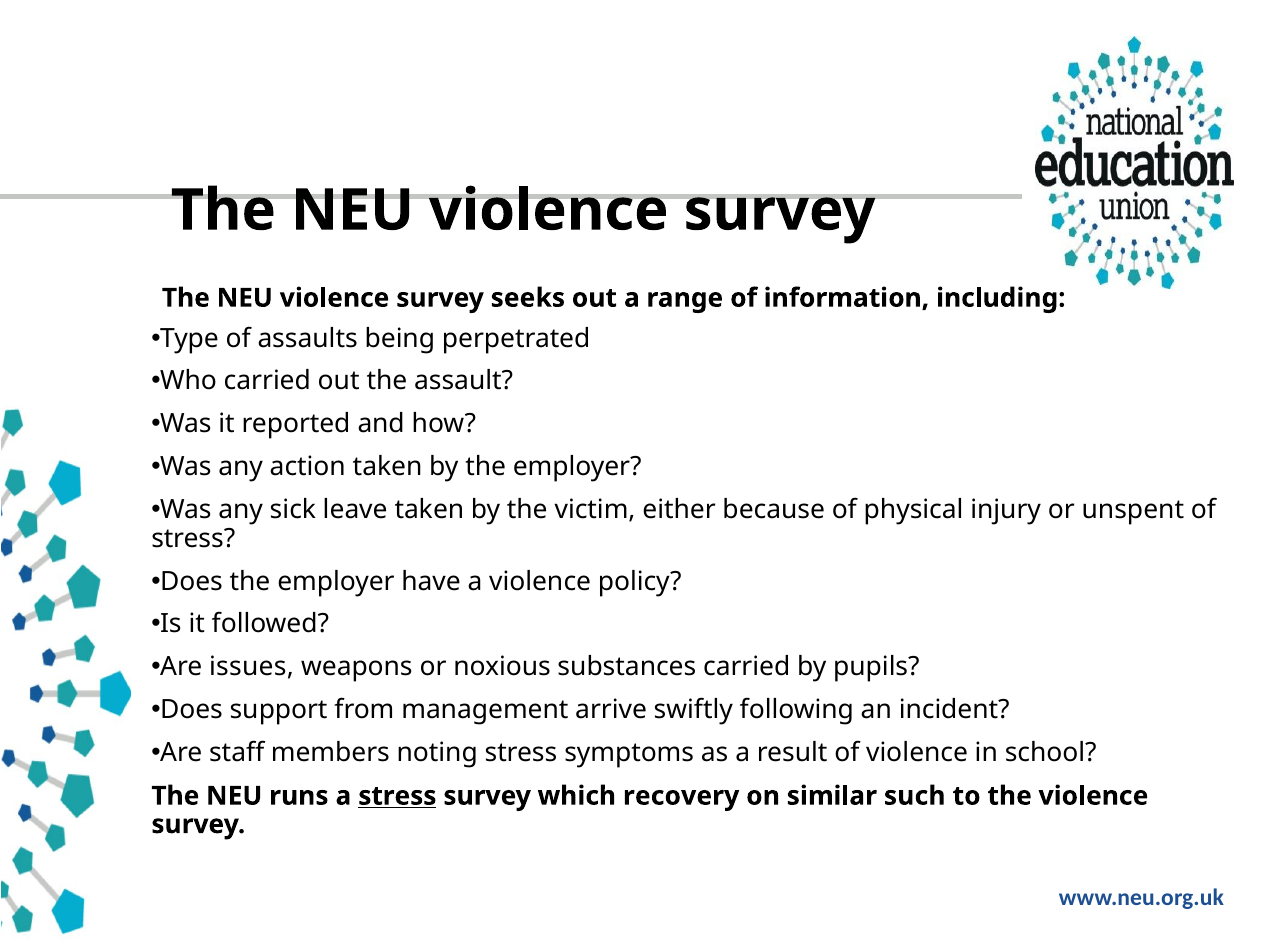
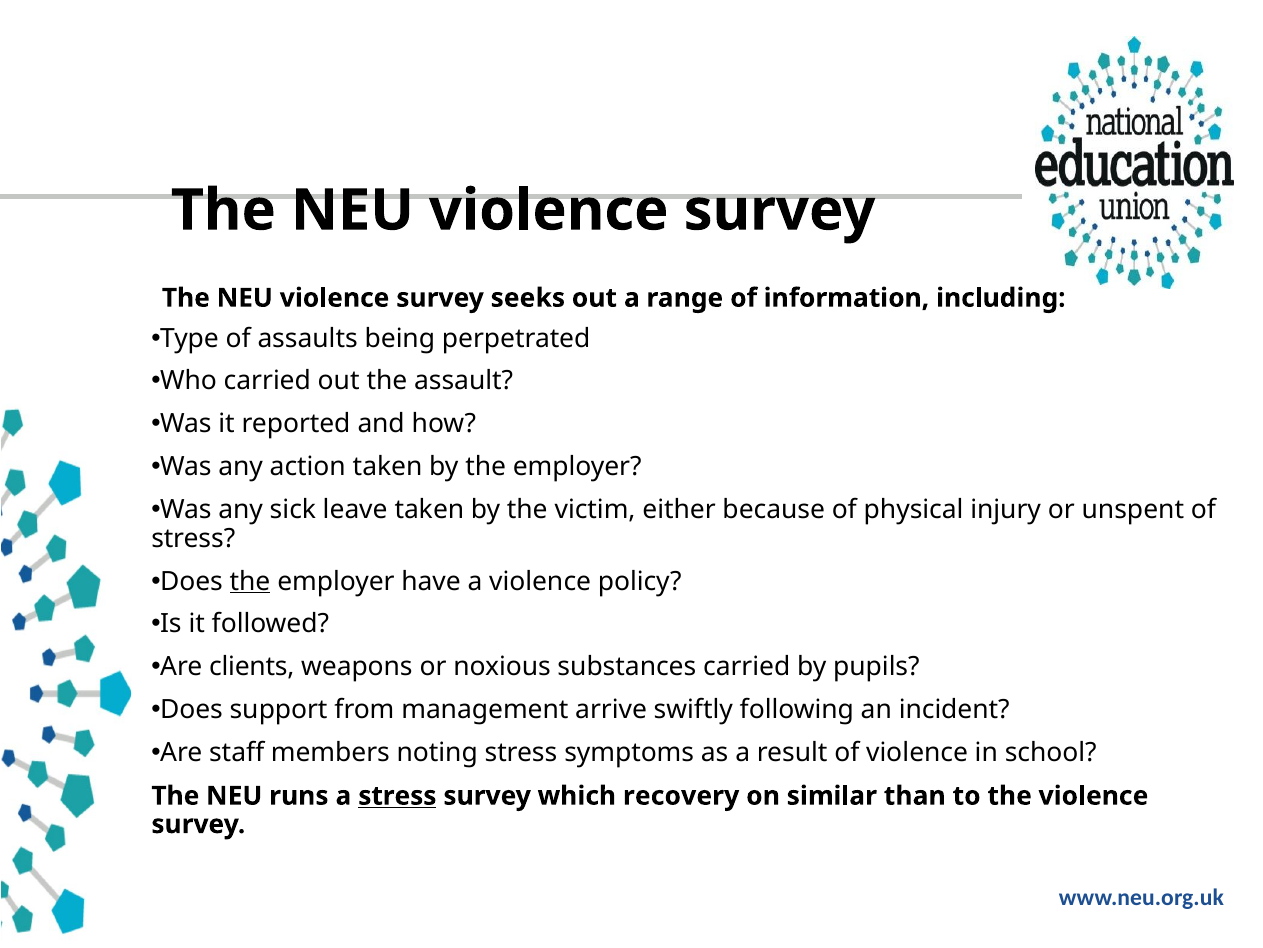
the underline: none -> present (250, 581)
issues: issues -> clients (252, 667)
such: such -> than (915, 795)
